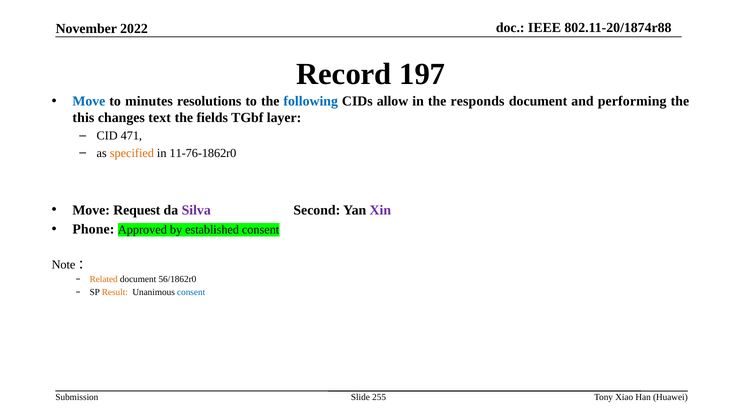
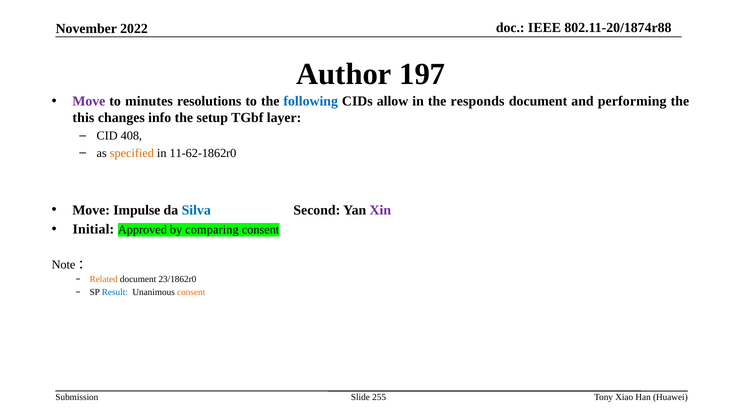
Record: Record -> Author (344, 74)
Move colour: blue -> purple (89, 101)
text: text -> info (160, 118)
fields: fields -> setup (212, 118)
471: 471 -> 408 (131, 136)
11-76-1862r0: 11-76-1862r0 -> 11-62-1862r0 (203, 153)
Request: Request -> Impulse (137, 210)
Silva colour: purple -> blue (196, 210)
Phone: Phone -> Initial (93, 230)
established: established -> comparing (212, 230)
56/1862r0: 56/1862r0 -> 23/1862r0 (177, 279)
Result colour: orange -> blue (115, 292)
consent colour: blue -> orange (191, 292)
